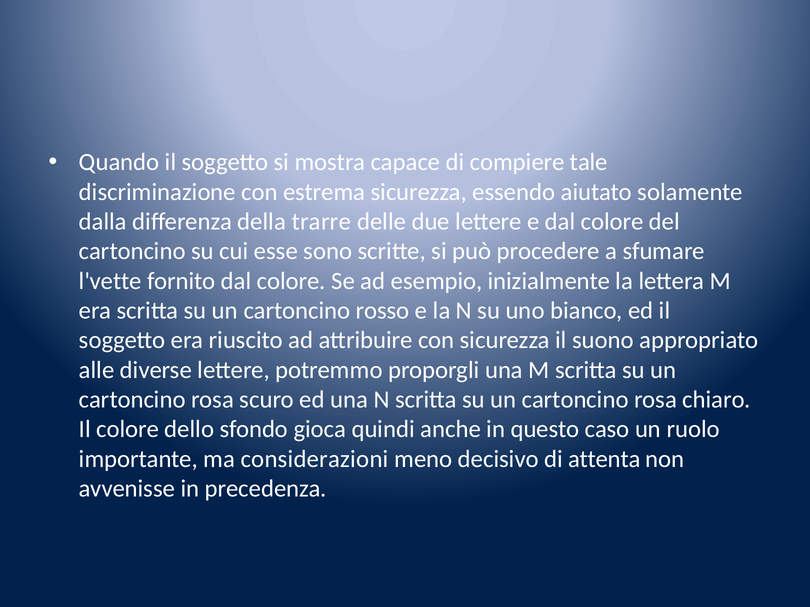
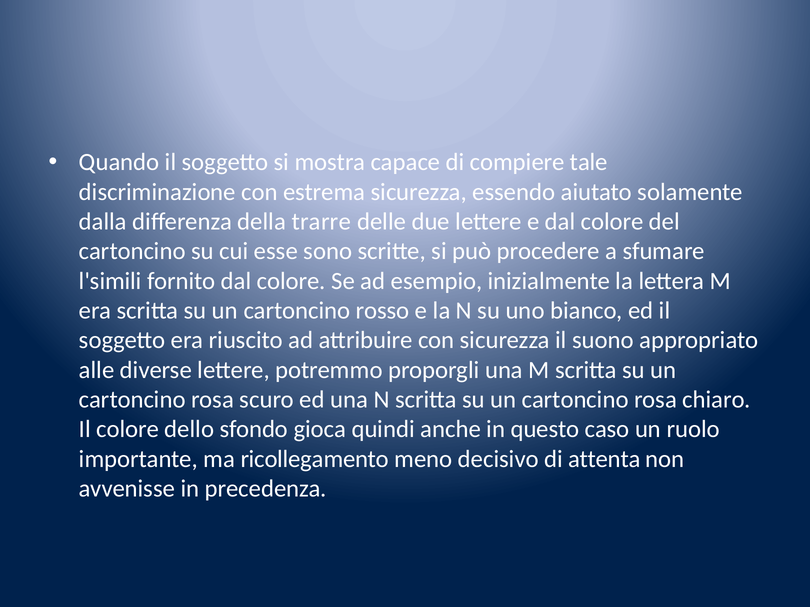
l'vette: l'vette -> l'simili (110, 281)
considerazioni: considerazioni -> ricollegamento (315, 459)
